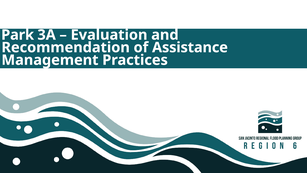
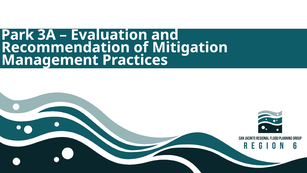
Assistance: Assistance -> Mitigation (190, 47)
